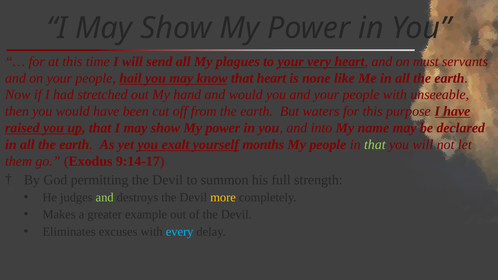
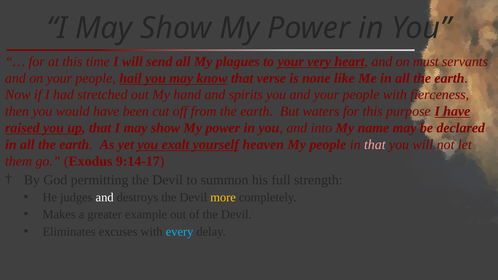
that heart: heart -> verse (271, 78)
and would: would -> spirits (246, 95)
unseeable: unseeable -> fierceness (440, 95)
months: months -> heaven (263, 145)
that colour: light green -> pink (375, 145)
and colour: light green -> white (105, 198)
